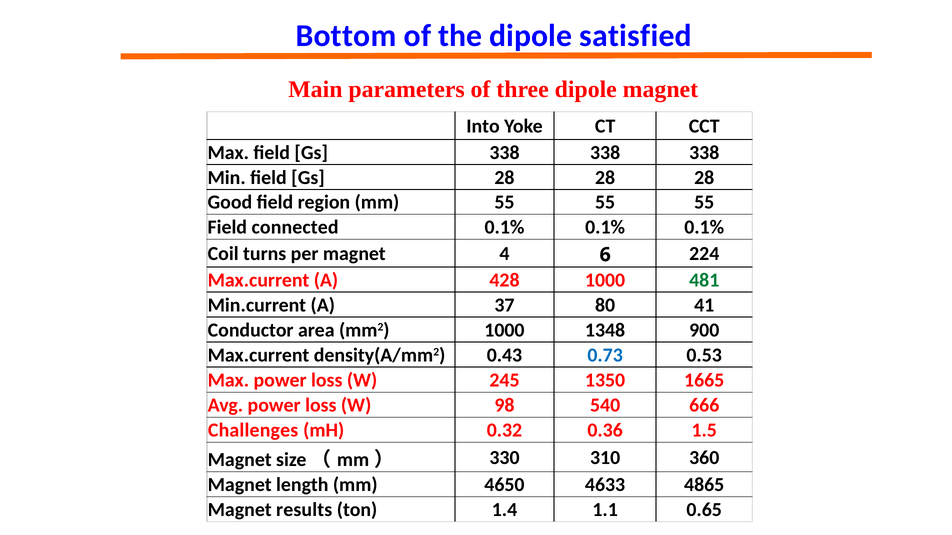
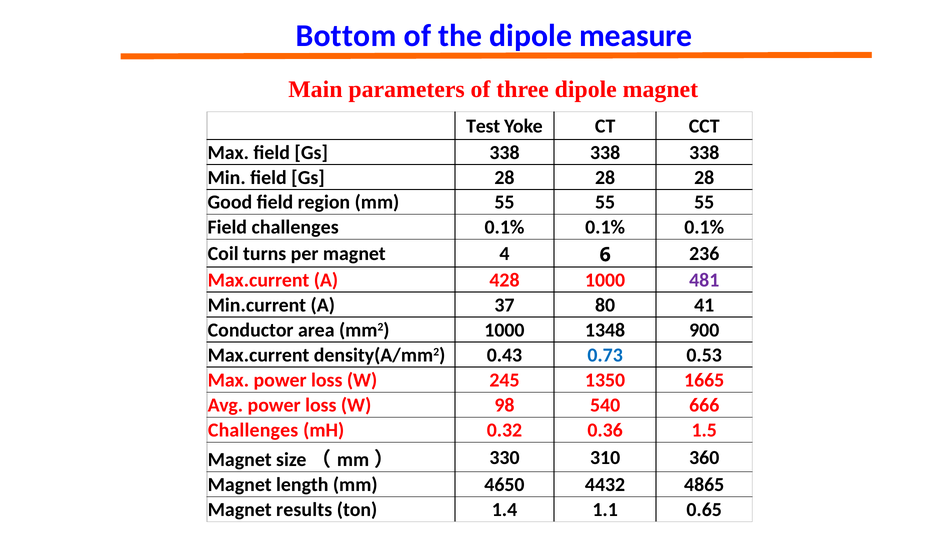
satisfied: satisfied -> measure (636, 36)
Into: Into -> Test (483, 126)
Field connected: connected -> challenges (295, 227)
224: 224 -> 236 (704, 254)
481 colour: green -> purple (704, 280)
4633: 4633 -> 4432 (605, 485)
